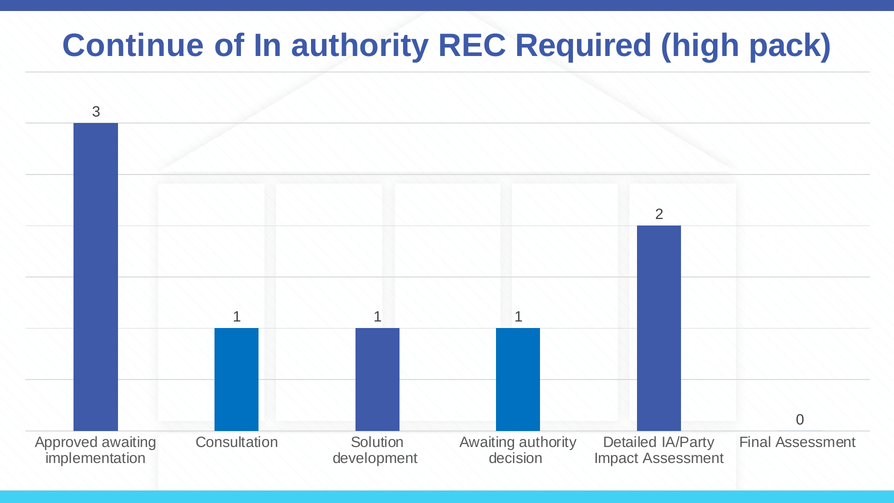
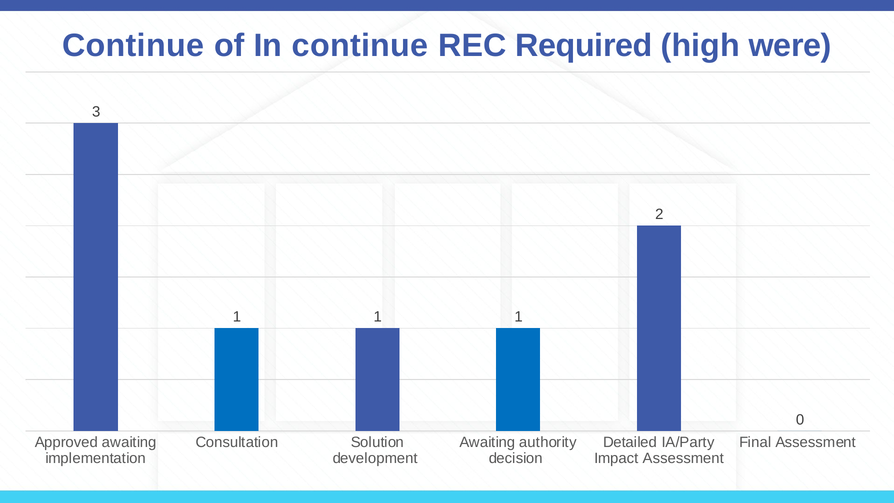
In authority: authority -> continue (360, 45)
pack: pack -> were (790, 45)
